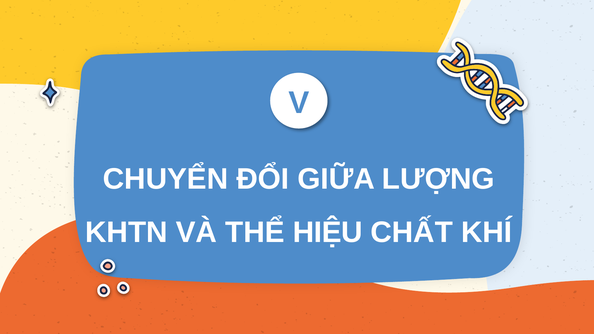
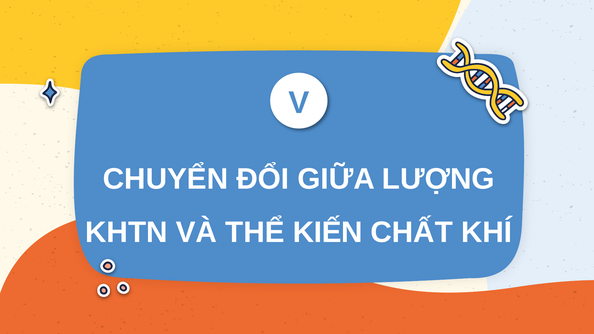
HIỆU: HIỆU -> KIẾN (328, 232)
